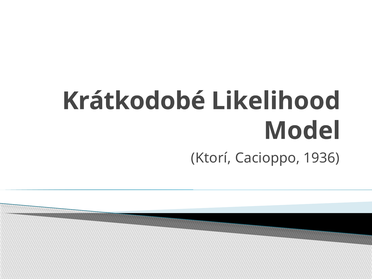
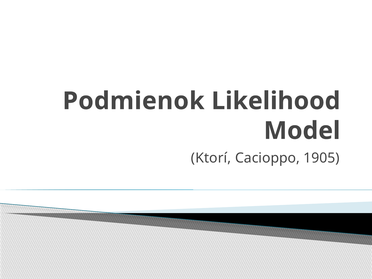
Krátkodobé: Krátkodobé -> Podmienok (134, 101)
1936: 1936 -> 1905 (322, 158)
